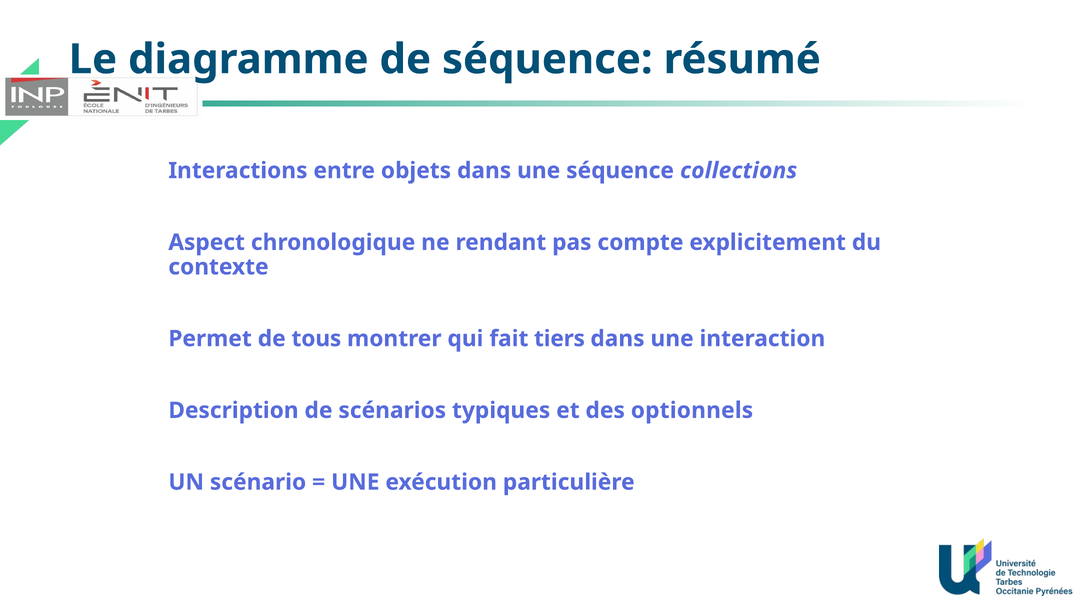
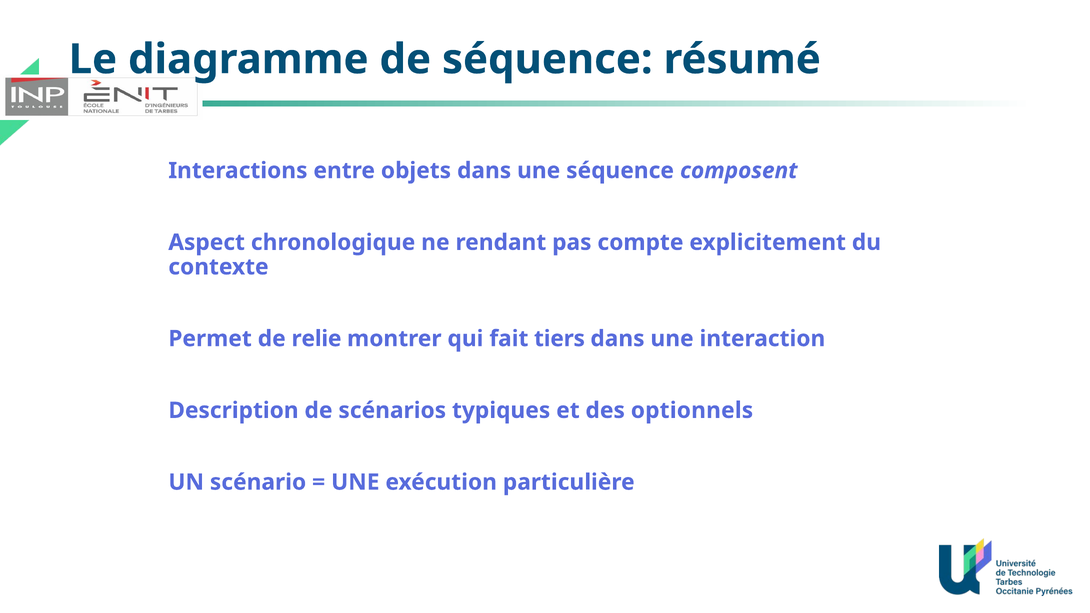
collections: collections -> composent (739, 171)
tous: tous -> relie (316, 339)
